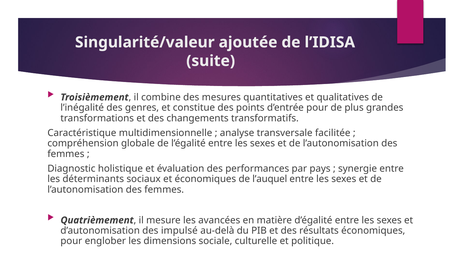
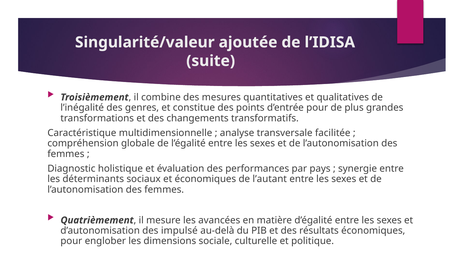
l’auquel: l’auquel -> l’autant (270, 179)
